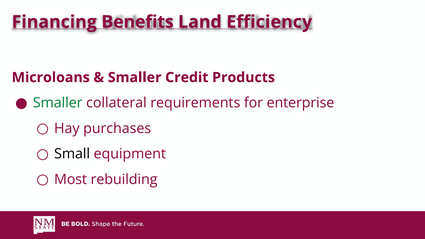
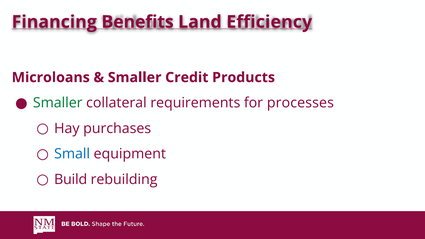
enterprise: enterprise -> processes (300, 103)
Small colour: black -> blue (72, 154)
Most: Most -> Build (71, 179)
